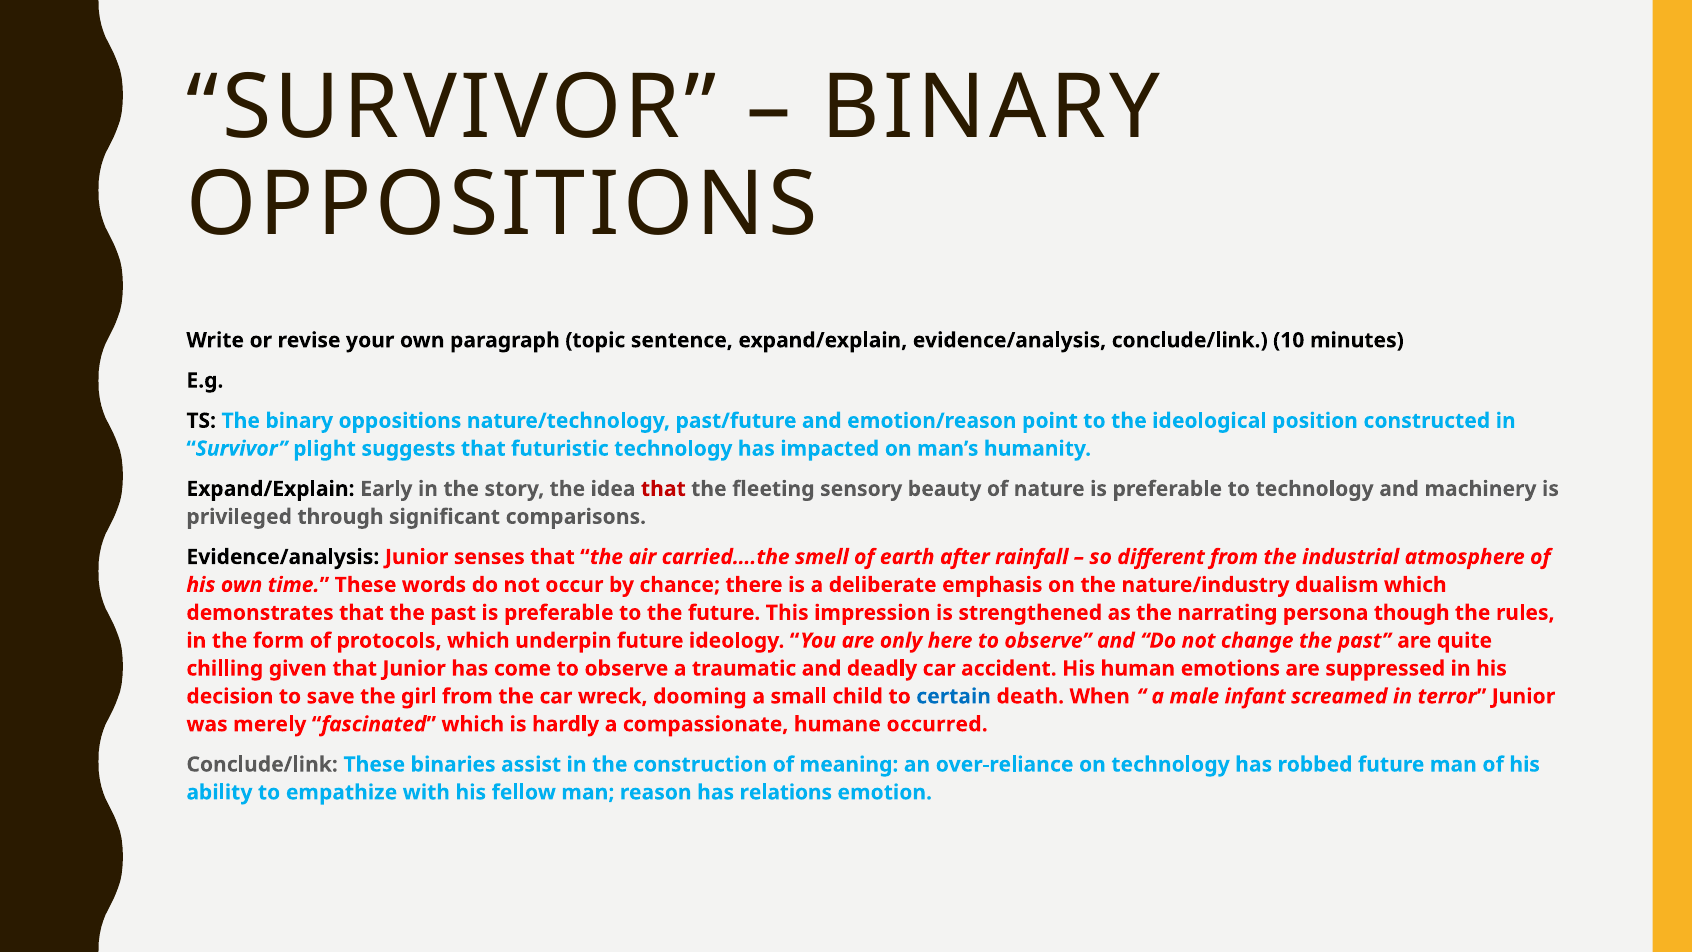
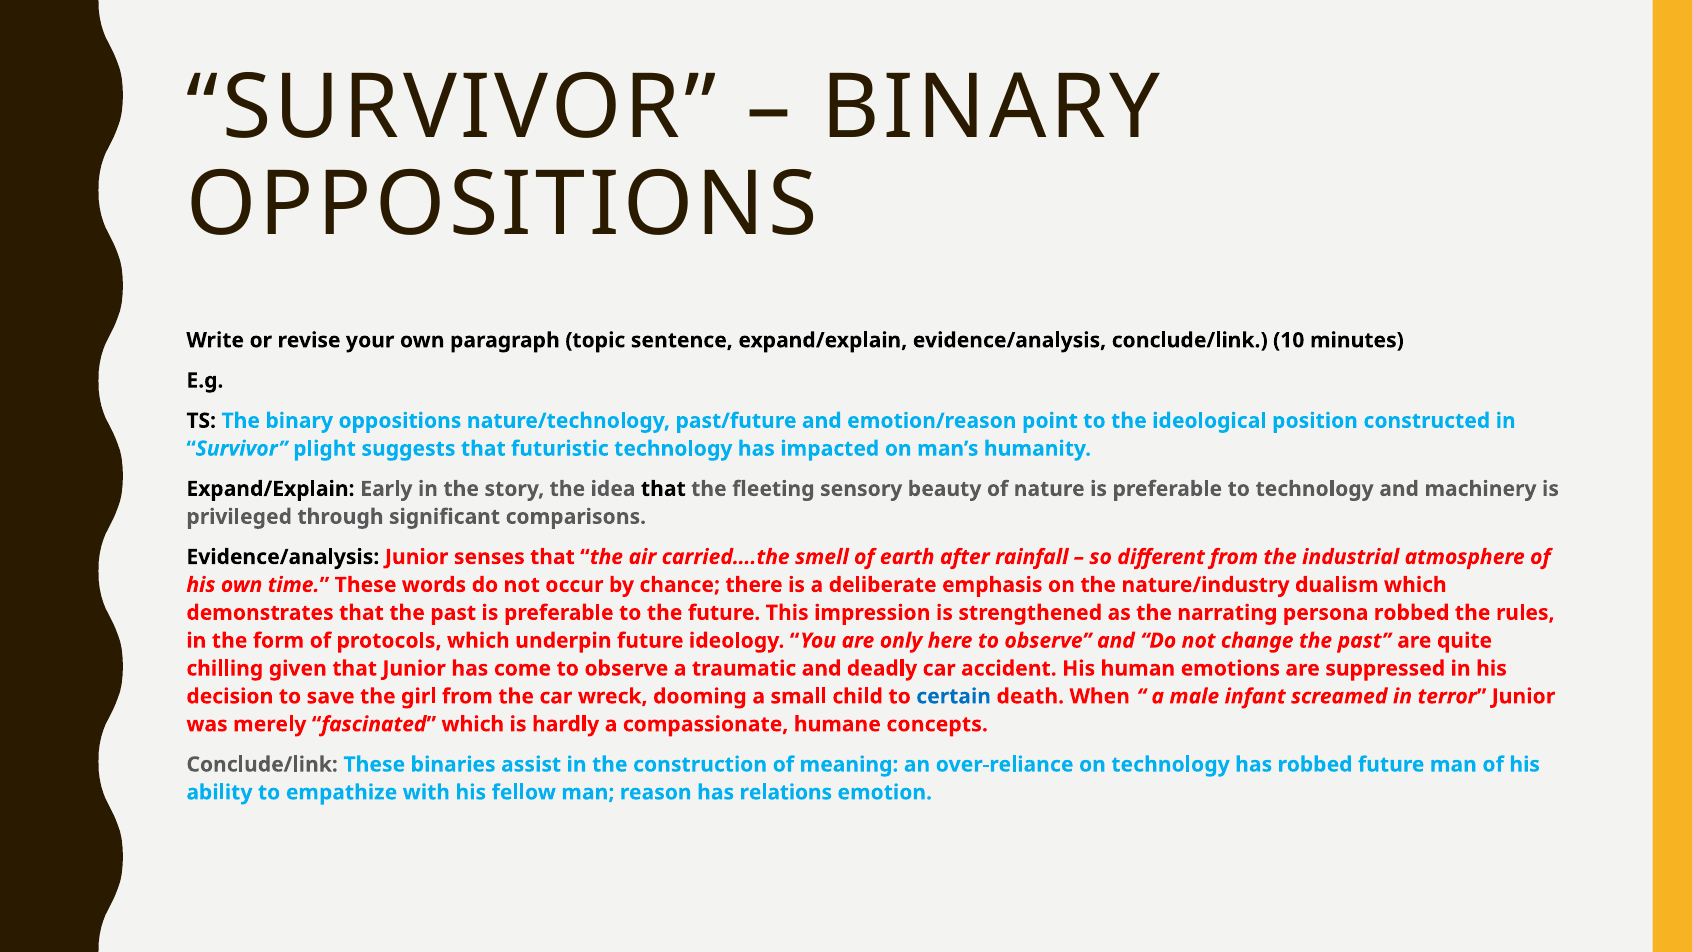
that colour: red -> black (663, 489)
persona though: though -> robbed (1412, 613)
occurred: occurred -> concepts (937, 724)
